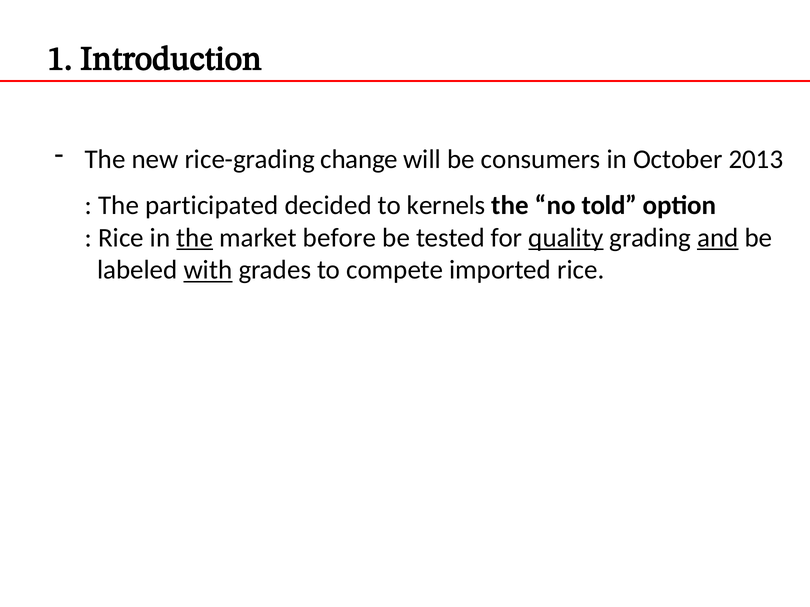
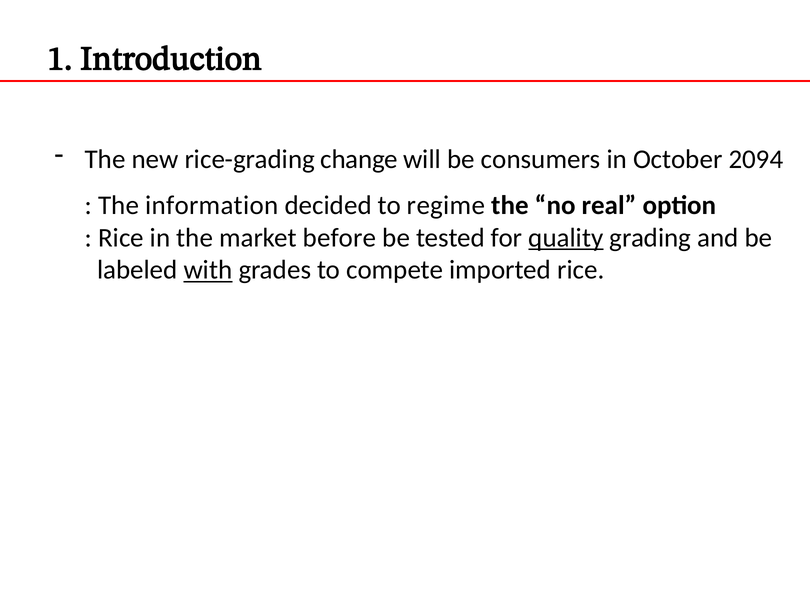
2013: 2013 -> 2094 (756, 160)
participated: participated -> information (212, 205)
kernels: kernels -> regime (446, 205)
told: told -> real (609, 205)
the underline: present -> none (195, 238)
and underline: present -> none (718, 238)
